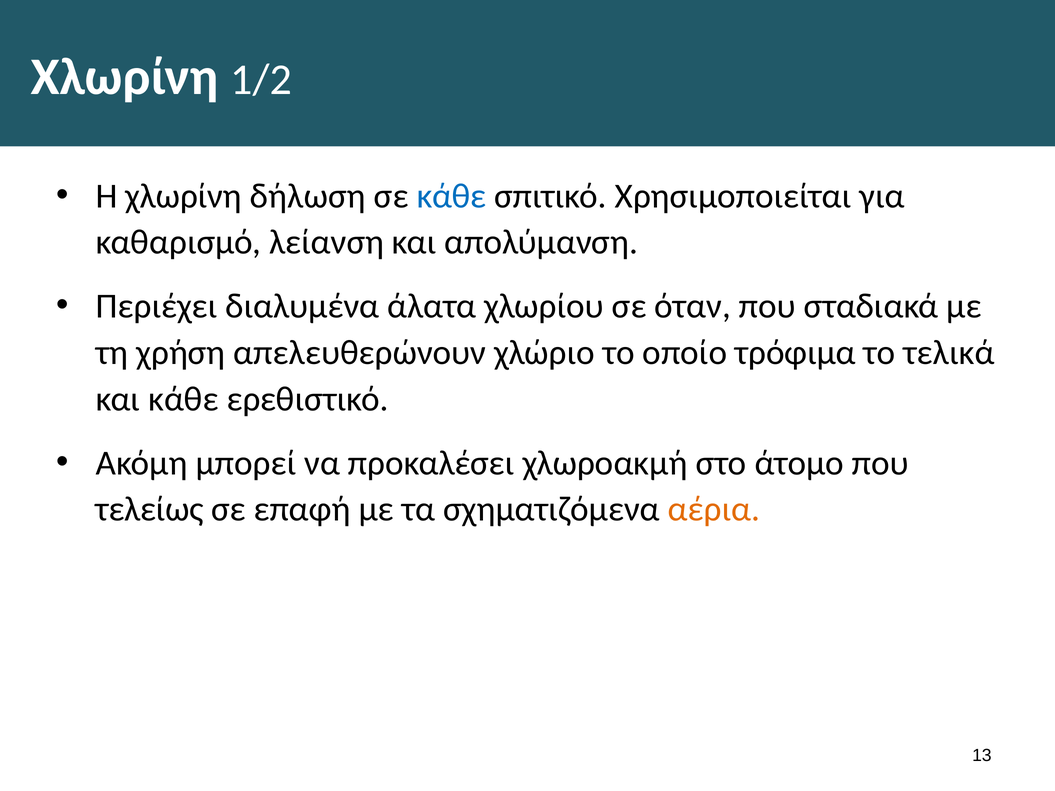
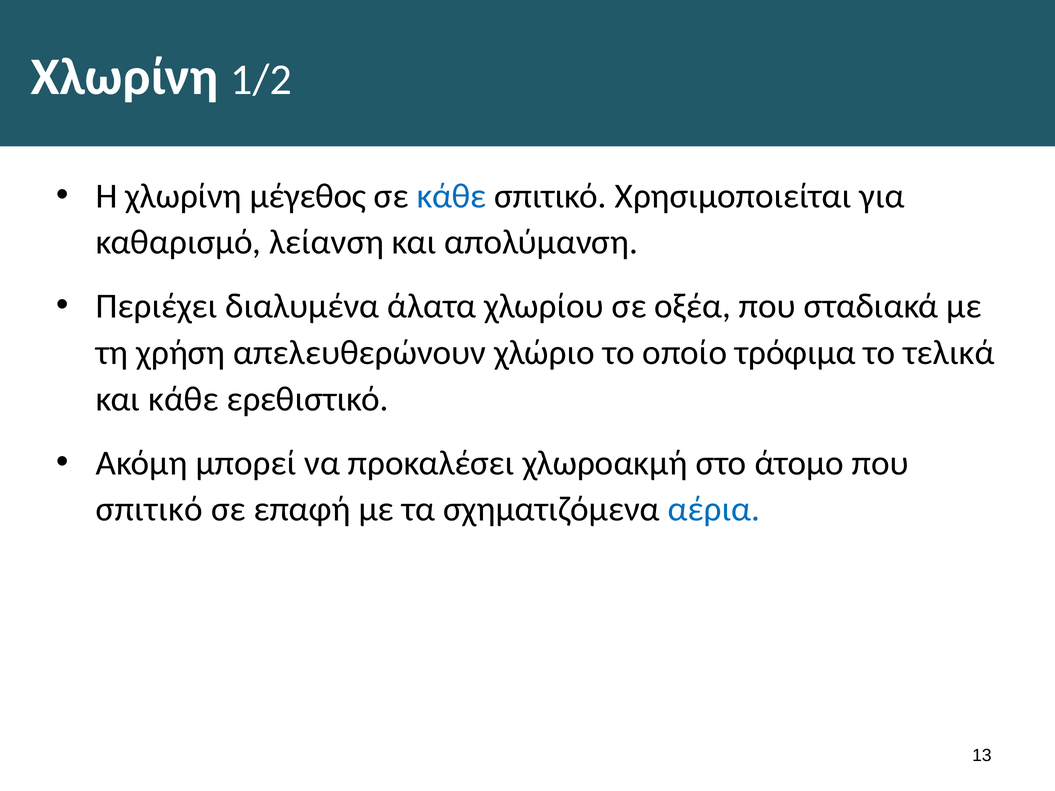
δήλωση: δήλωση -> μέγεθος (308, 196)
όταν: όταν -> οξέα (693, 306)
τελείως: τελείως -> σπιτικό (149, 510)
αέρια colour: orange -> blue (714, 510)
